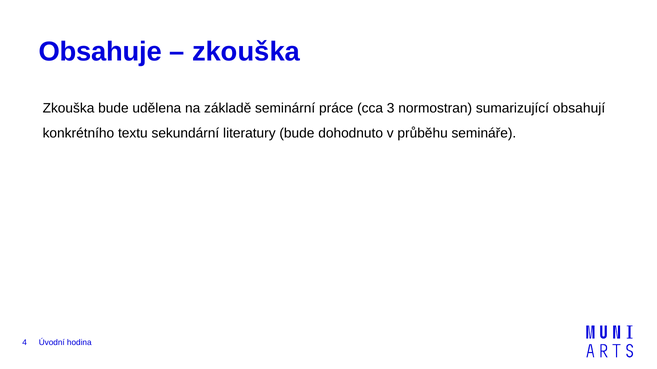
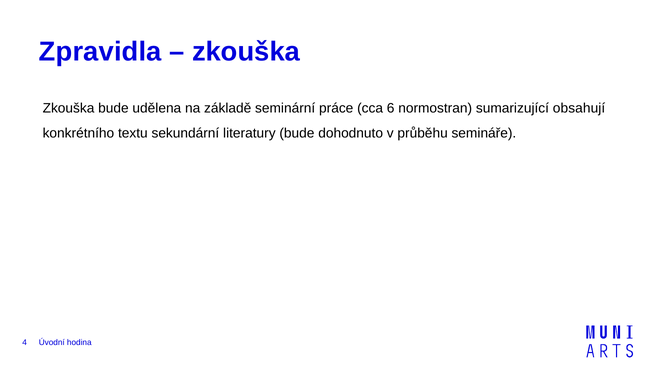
Obsahuje: Obsahuje -> Zpravidla (100, 52)
3: 3 -> 6 (391, 109)
